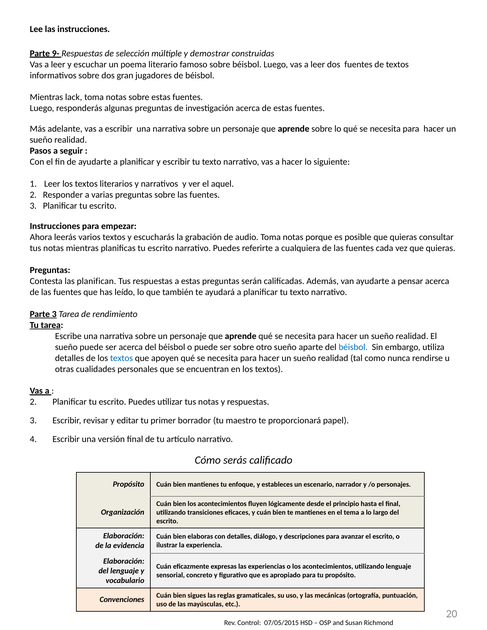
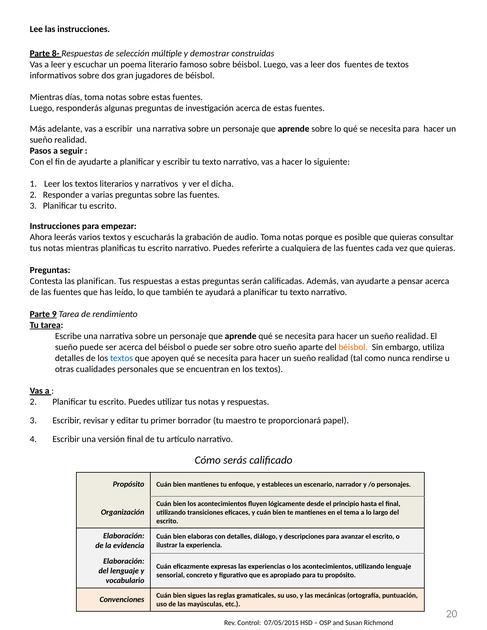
9-: 9- -> 8- (56, 53)
lack: lack -> días (74, 97)
aquel: aquel -> dicha (222, 184)
Parte 3: 3 -> 9 (54, 314)
béisbol colour: blue -> orange (353, 347)
